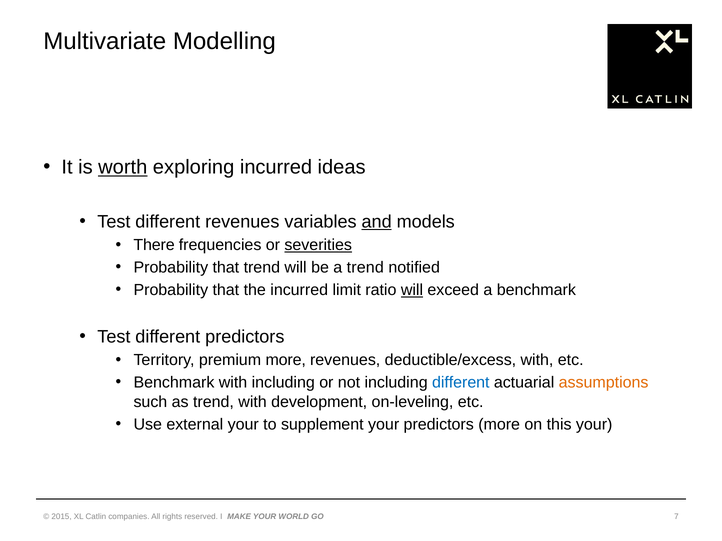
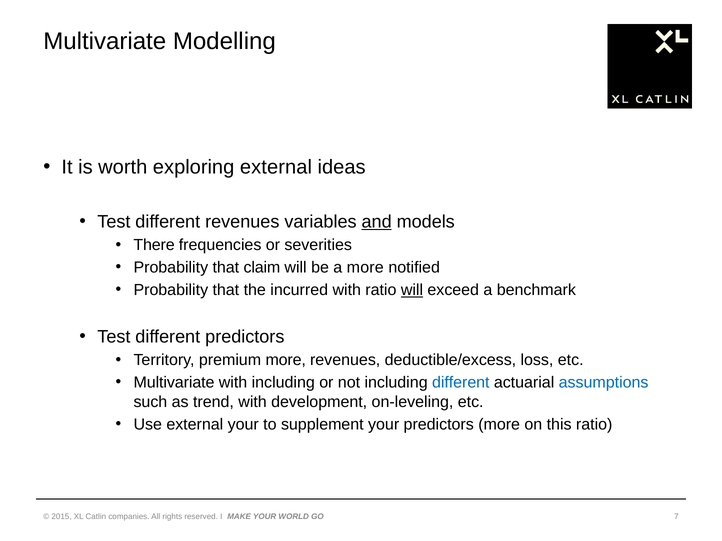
worth underline: present -> none (123, 167)
exploring incurred: incurred -> external (276, 167)
severities underline: present -> none (318, 245)
that trend: trend -> claim (262, 268)
a trend: trend -> more (365, 268)
incurred limit: limit -> with (347, 290)
deductible/excess with: with -> loss (537, 361)
Benchmark: Benchmark -> Multivariate (174, 383)
assumptions colour: orange -> blue (604, 383)
this your: your -> ratio (594, 425)
